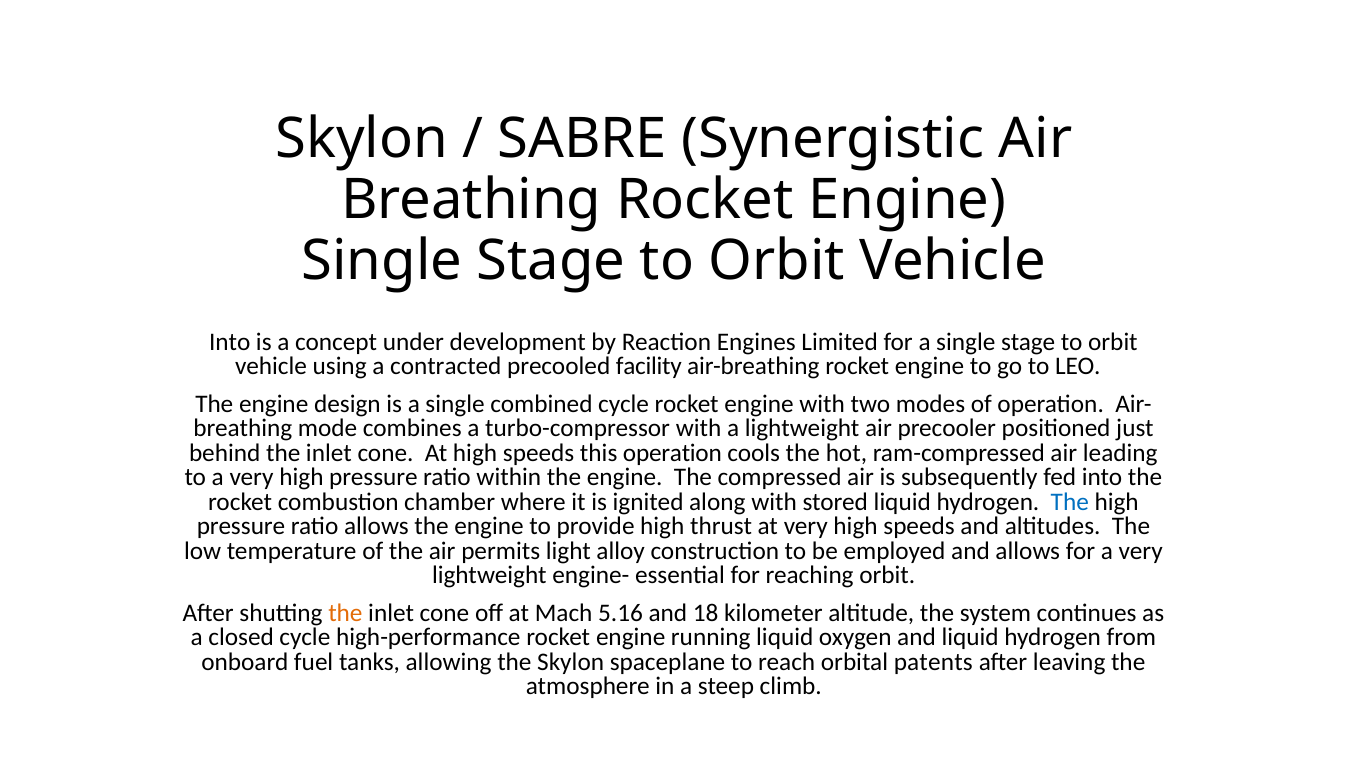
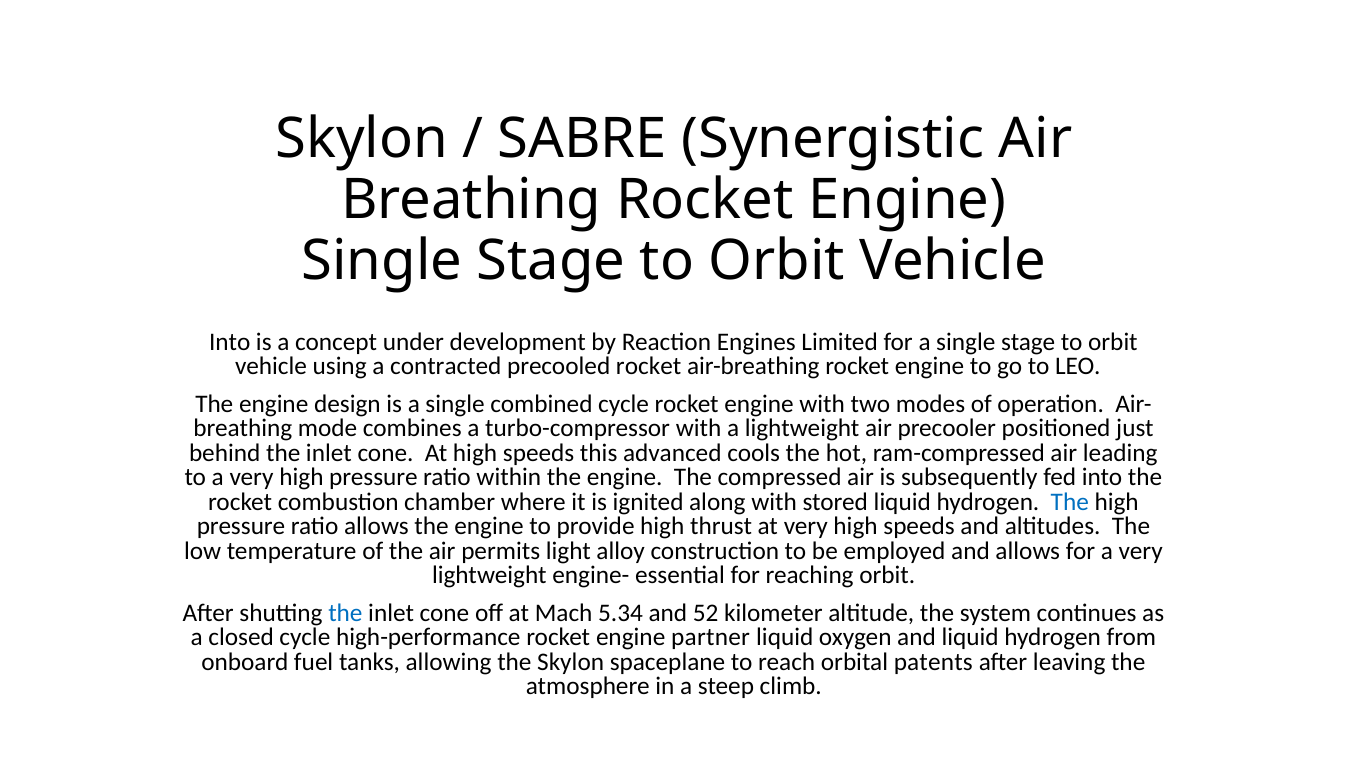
precooled facility: facility -> rocket (649, 367)
this operation: operation -> advanced (672, 453)
the colour: orange -> blue (345, 613)
5.16: 5.16 -> 5.34 (620, 613)
18: 18 -> 52 (706, 613)
running: running -> partner (711, 637)
